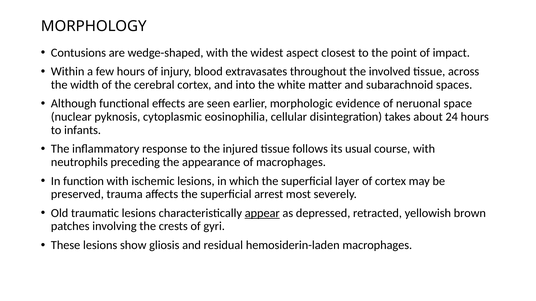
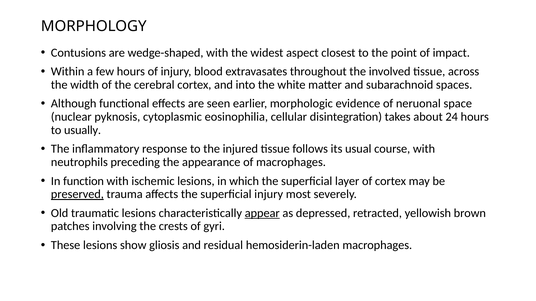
infants: infants -> usually (83, 130)
preserved underline: none -> present (77, 195)
superficial arrest: arrest -> injury (269, 195)
